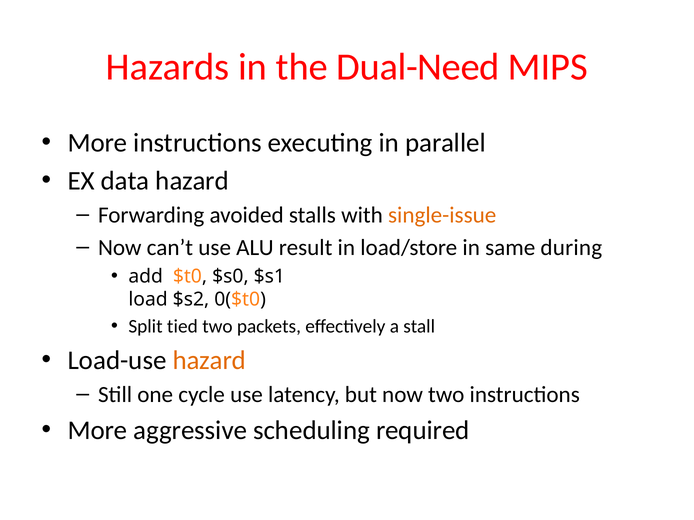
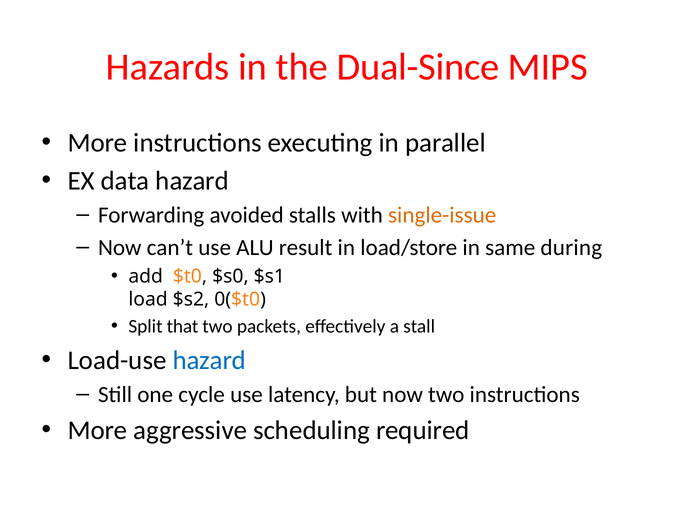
Dual-Need: Dual-Need -> Dual-Since (418, 67)
tied: tied -> that (183, 327)
hazard colour: orange -> blue (209, 361)
